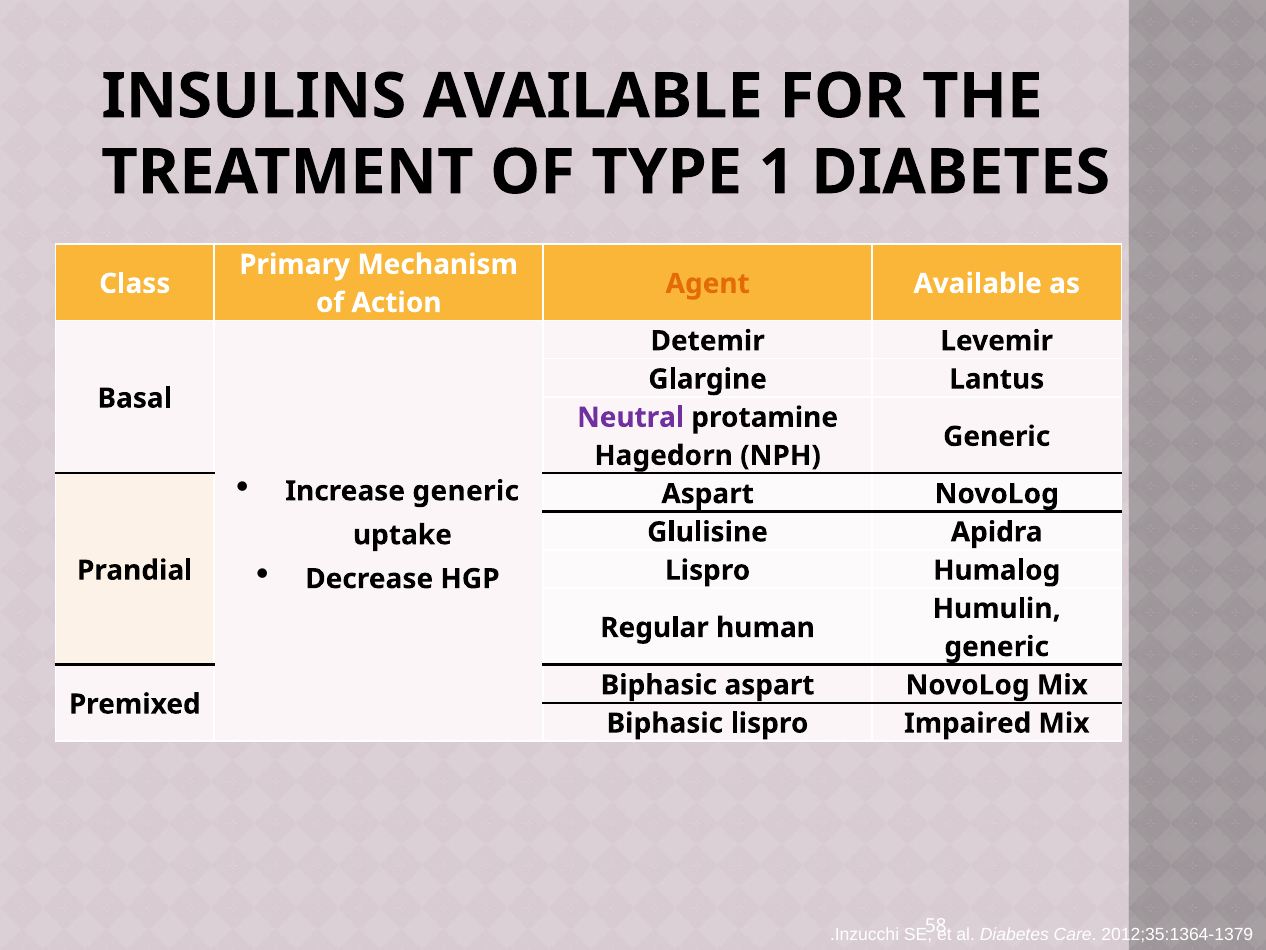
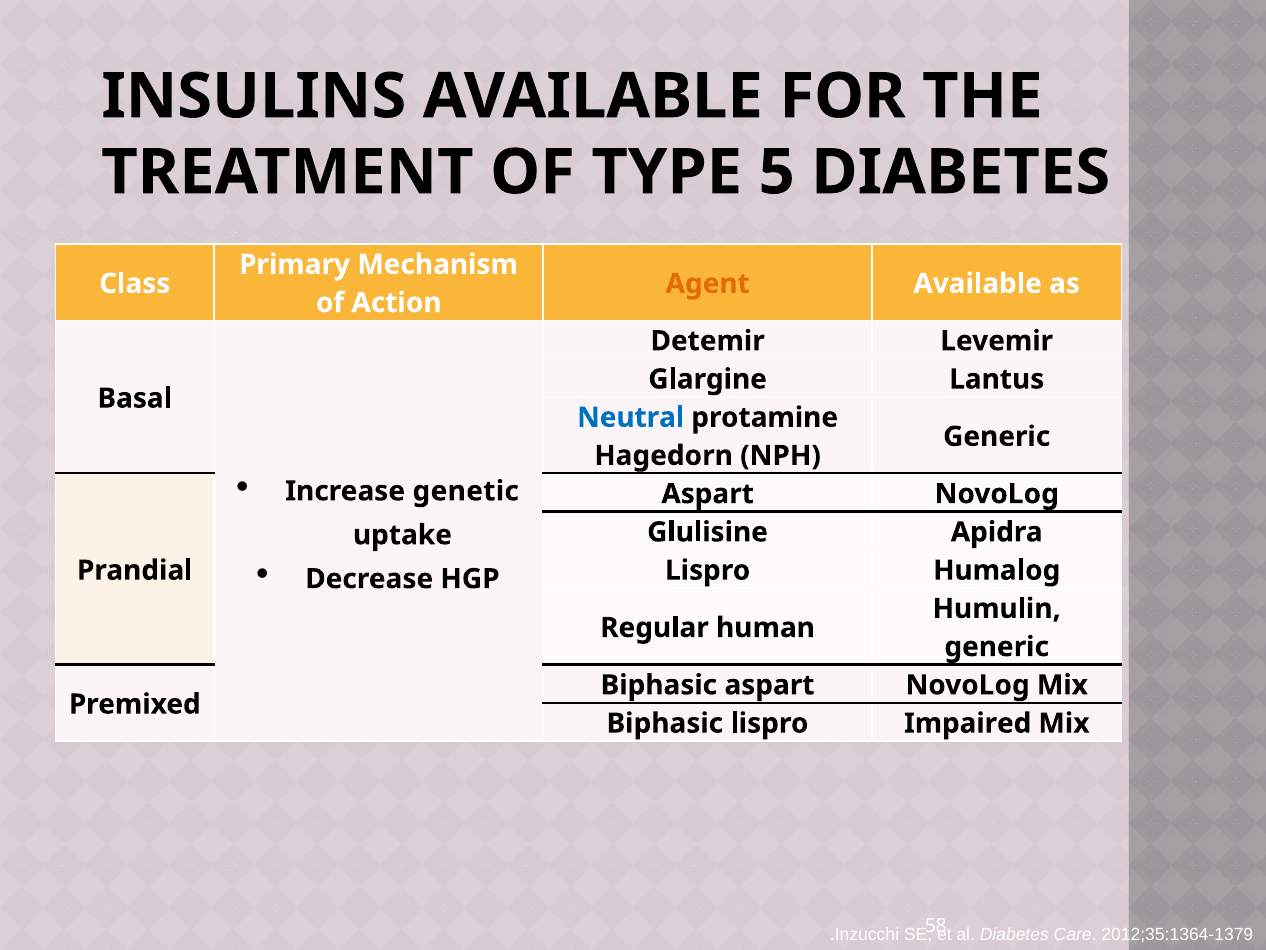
1: 1 -> 5 (777, 172)
Neutral colour: purple -> blue (631, 417)
Increase generic: generic -> genetic (466, 491)
